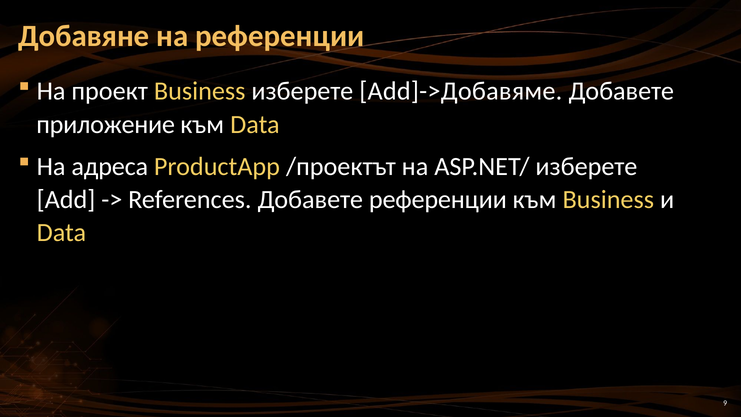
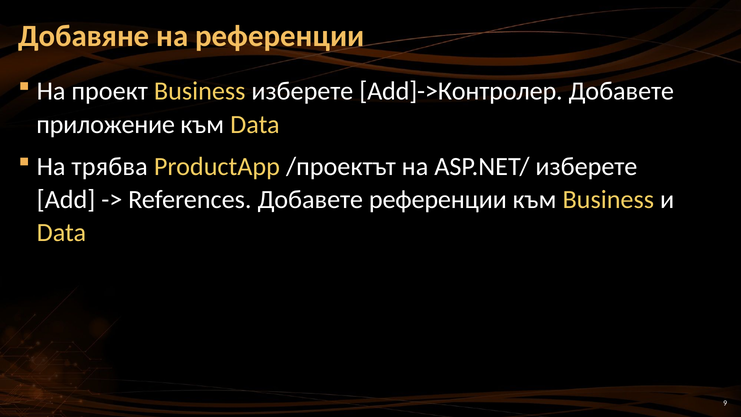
Add]->Добавяме: Add]->Добавяме -> Add]->Контролер (461, 91)
адреса: адреса -> трябва (110, 167)
